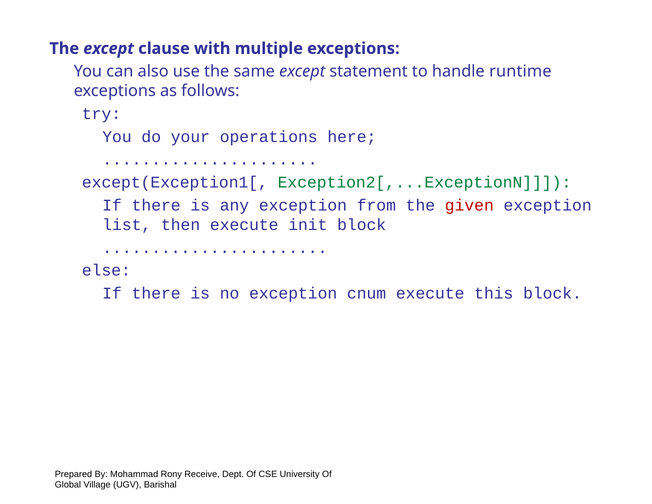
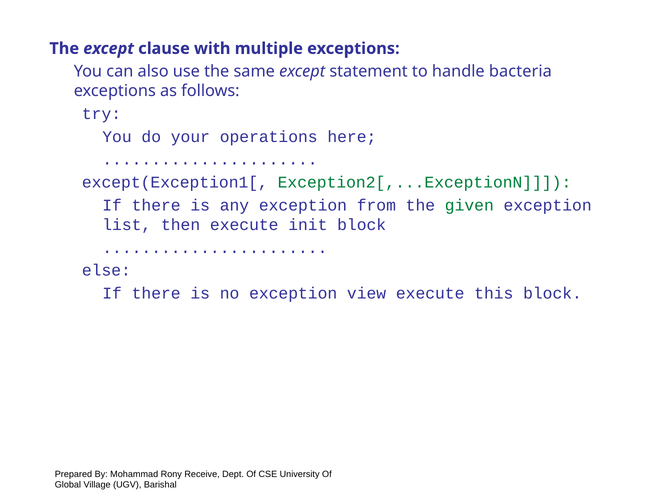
runtime: runtime -> bacteria (520, 71)
given colour: red -> green (469, 205)
cnum: cnum -> view (367, 293)
